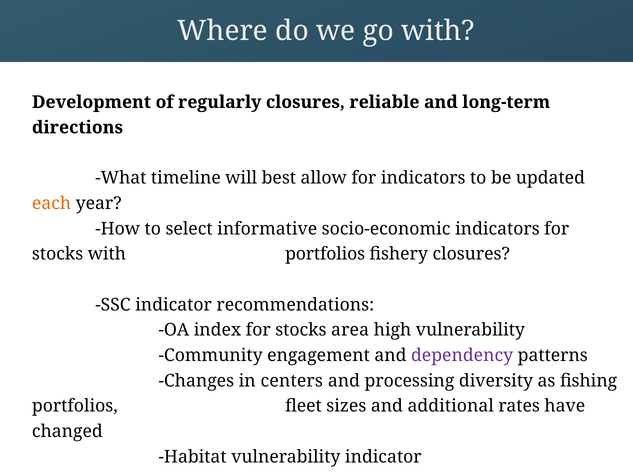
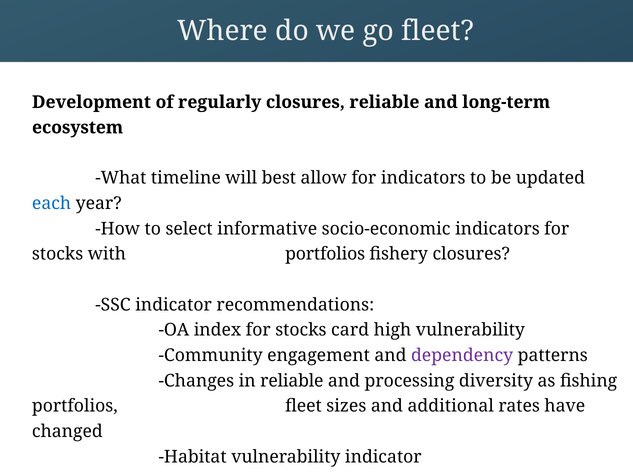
go with: with -> fleet (438, 31)
directions: directions -> ecosystem (78, 127)
each colour: orange -> blue (52, 203)
area: area -> card (350, 330)
in centers: centers -> reliable (292, 381)
